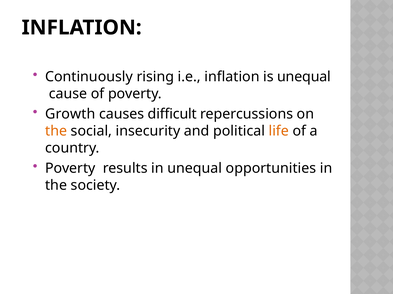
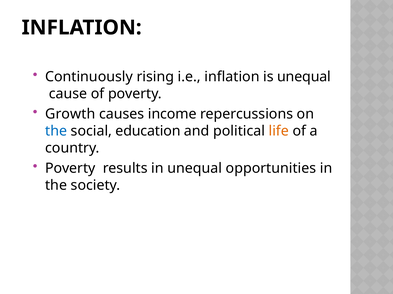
difficult: difficult -> income (172, 114)
the colour: orange -> blue (56, 131)
insecurity: insecurity -> education (148, 131)
